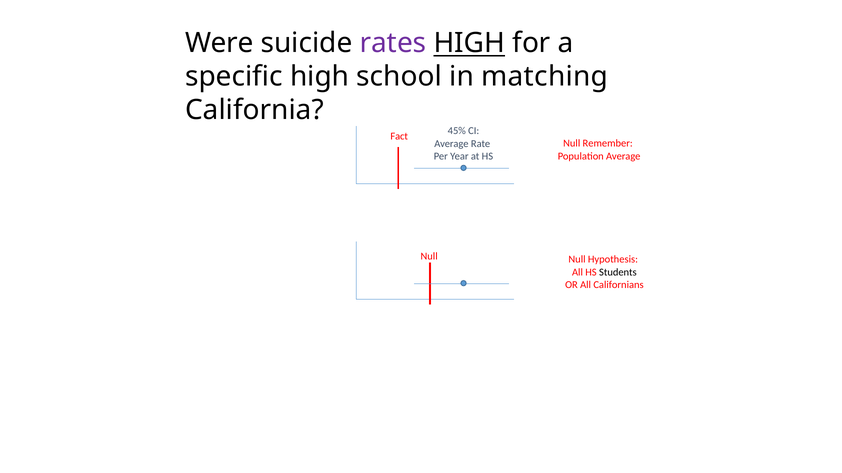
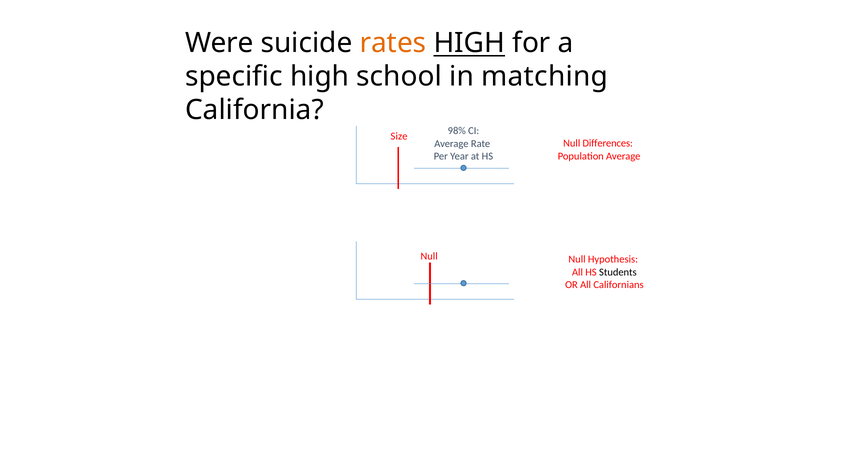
rates colour: purple -> orange (393, 43)
45%: 45% -> 98% (457, 131)
Fact: Fact -> Size (399, 136)
Remember: Remember -> Differences (608, 144)
